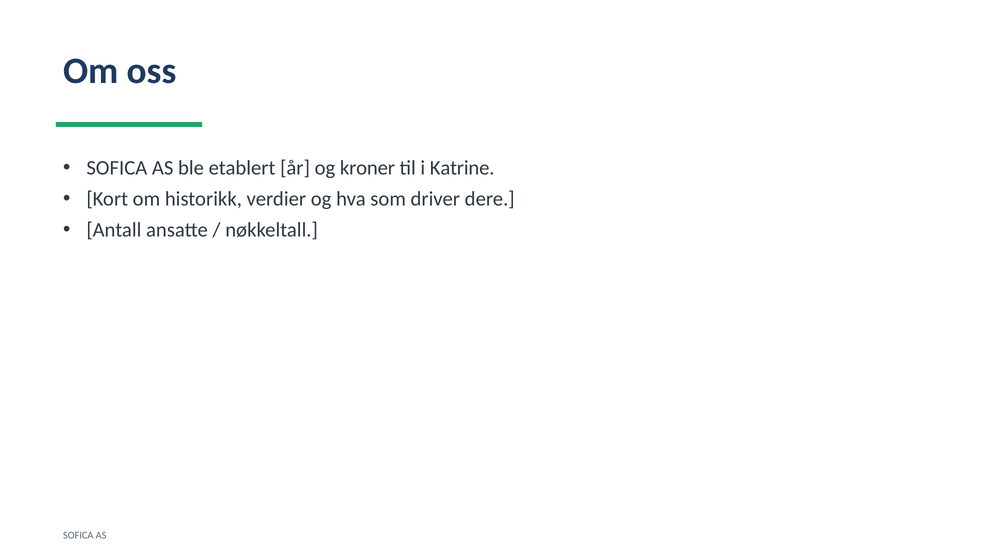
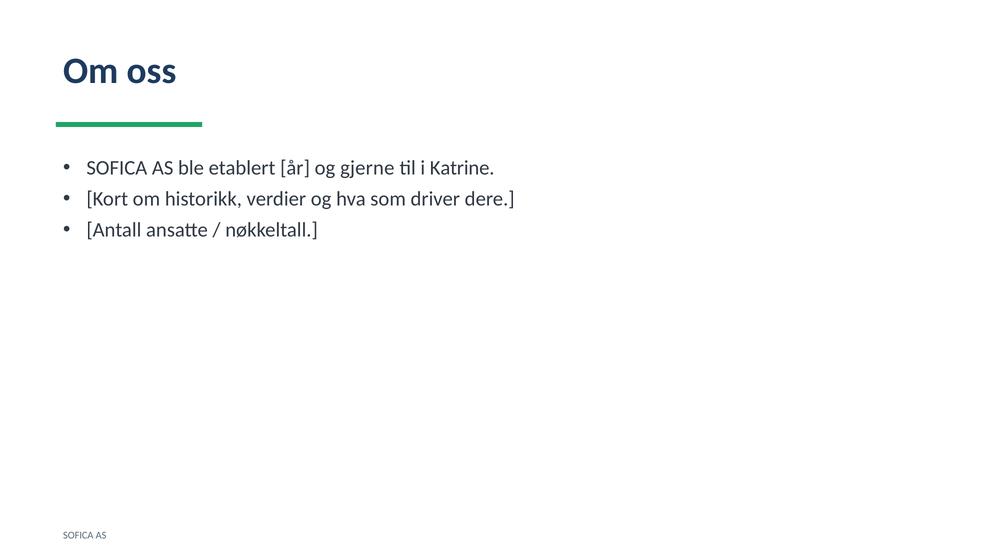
kroner: kroner -> gjerne (367, 168)
